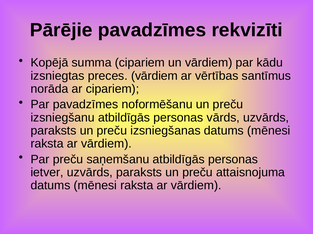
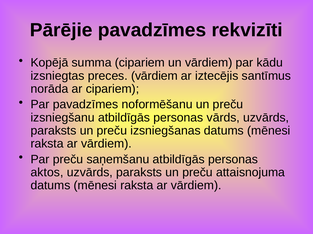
vērtības: vērtības -> iztecējis (217, 76)
ietver: ietver -> aktos (47, 173)
